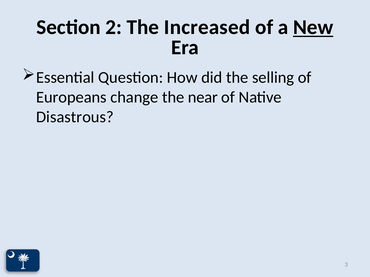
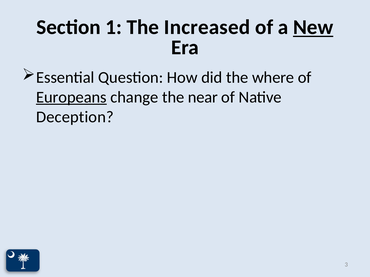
2: 2 -> 1 (114, 27)
selling: selling -> where (273, 78)
Europeans underline: none -> present (71, 97)
Disastrous: Disastrous -> Deception (75, 117)
